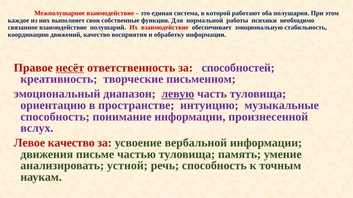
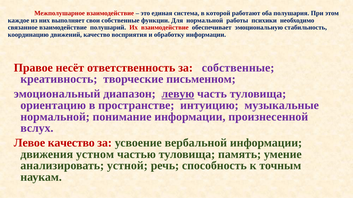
несёт underline: present -> none (70, 68)
за способностей: способностей -> собственные (238, 68)
способность: способность -> нормальной (55, 117)
письме: письме -> устном (95, 155)
